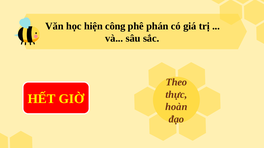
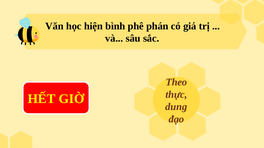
công: công -> bình (115, 26)
hoàn: hoàn -> dung (176, 107)
